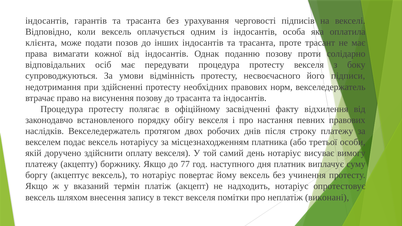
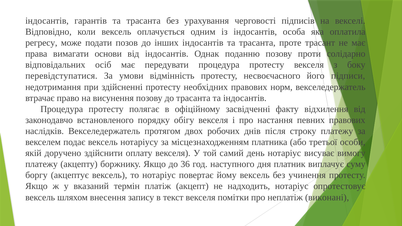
клієнта: клієнта -> регресу (41, 43)
кожної: кожної -> основи (108, 54)
супроводжуються: супроводжуються -> перевідступатися (61, 76)
77: 77 -> 36 (185, 164)
